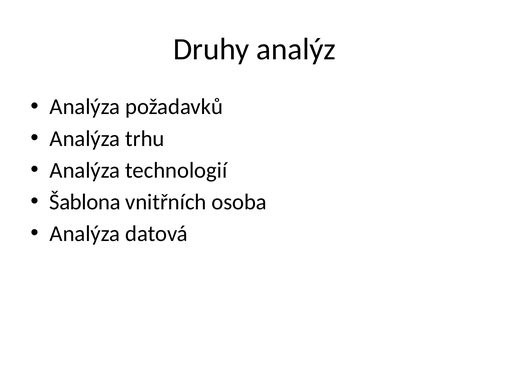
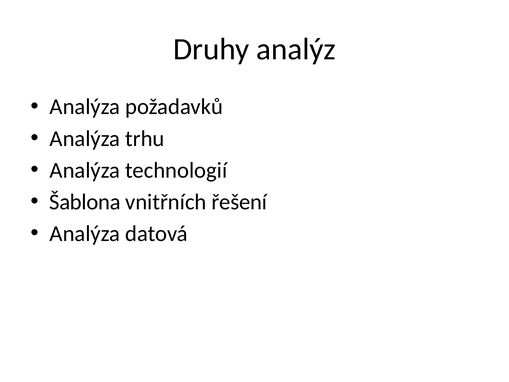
osoba: osoba -> řešení (239, 202)
